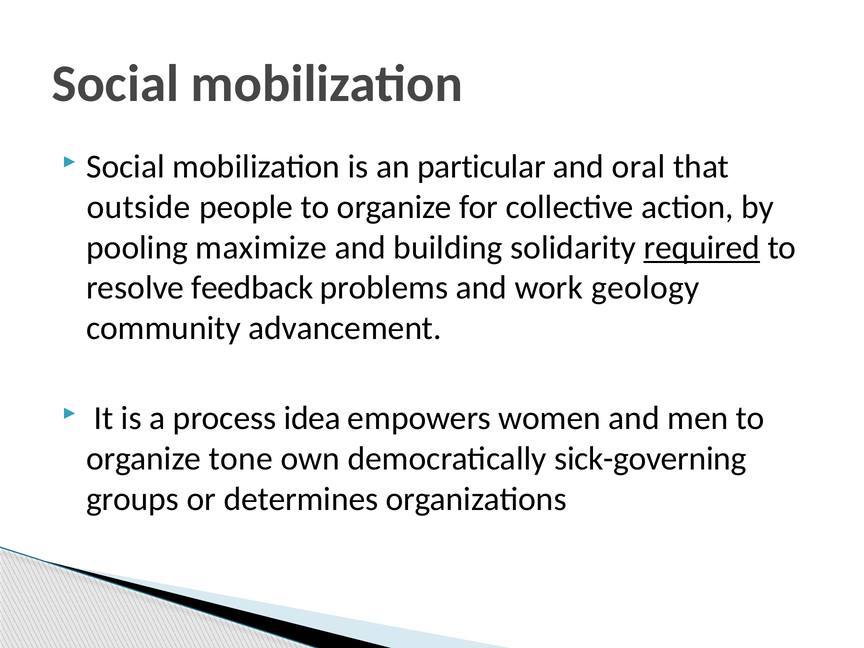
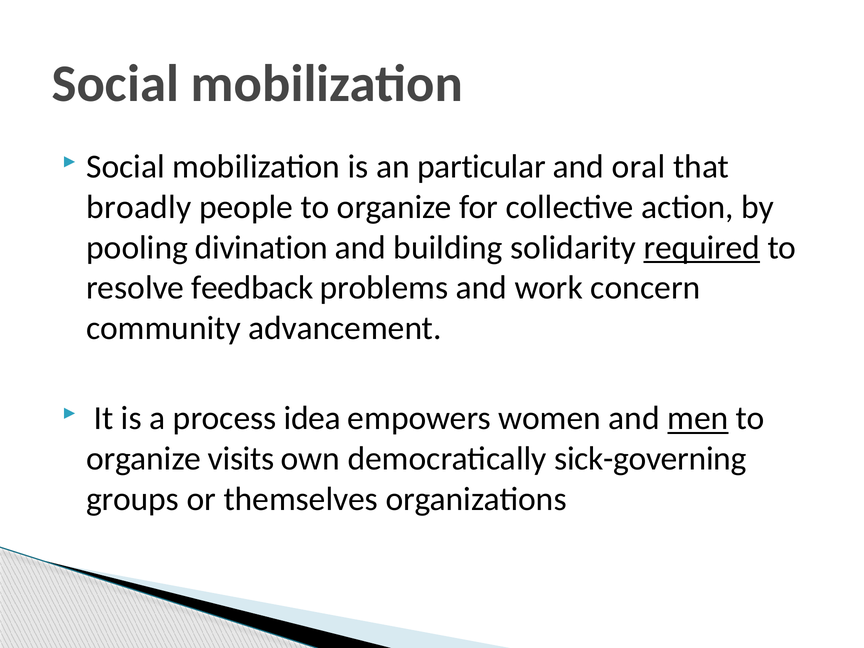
outside: outside -> broadly (139, 207)
maximize: maximize -> divination (261, 247)
geology: geology -> concern (646, 288)
men underline: none -> present (698, 418)
tone: tone -> visits (241, 459)
determines: determines -> themselves (301, 499)
